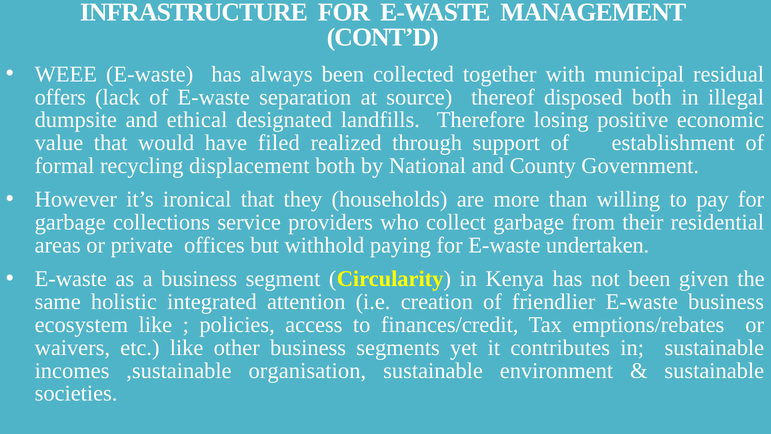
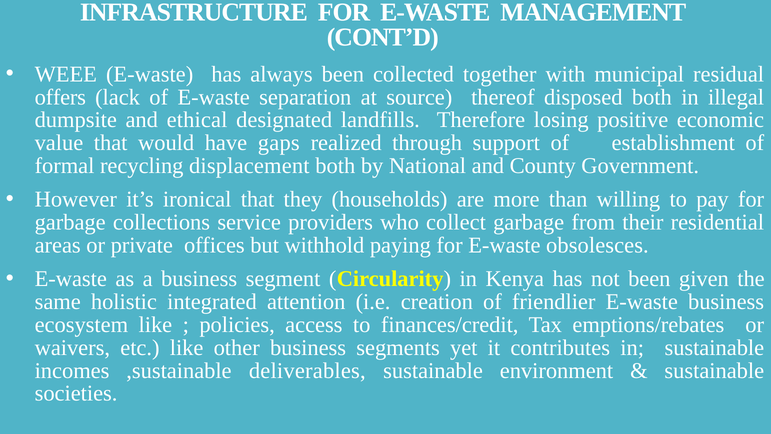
filed: filed -> gaps (279, 143)
undertaken: undertaken -> obsolesces (597, 245)
organisation: organisation -> deliverables (307, 370)
